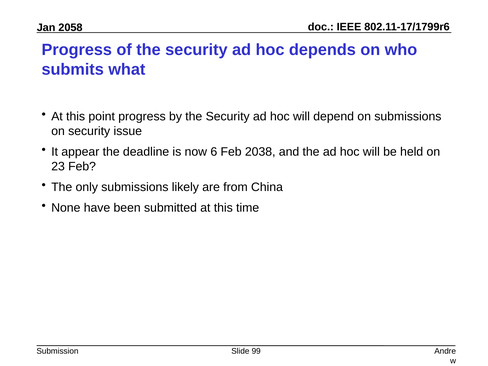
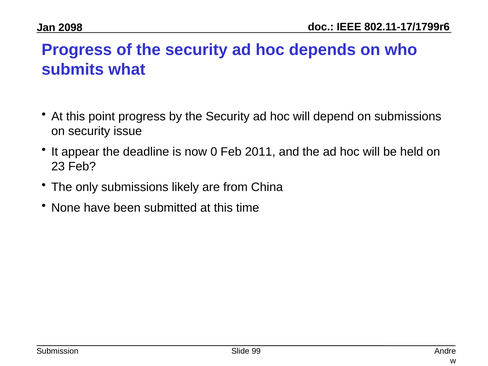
2058: 2058 -> 2098 (70, 28)
6: 6 -> 0 (214, 152)
2038: 2038 -> 2011 (260, 152)
